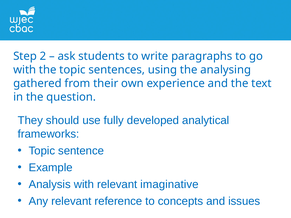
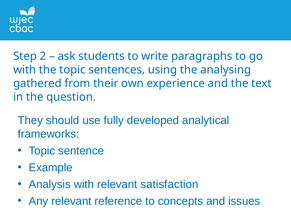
imaginative: imaginative -> satisfaction (169, 184)
